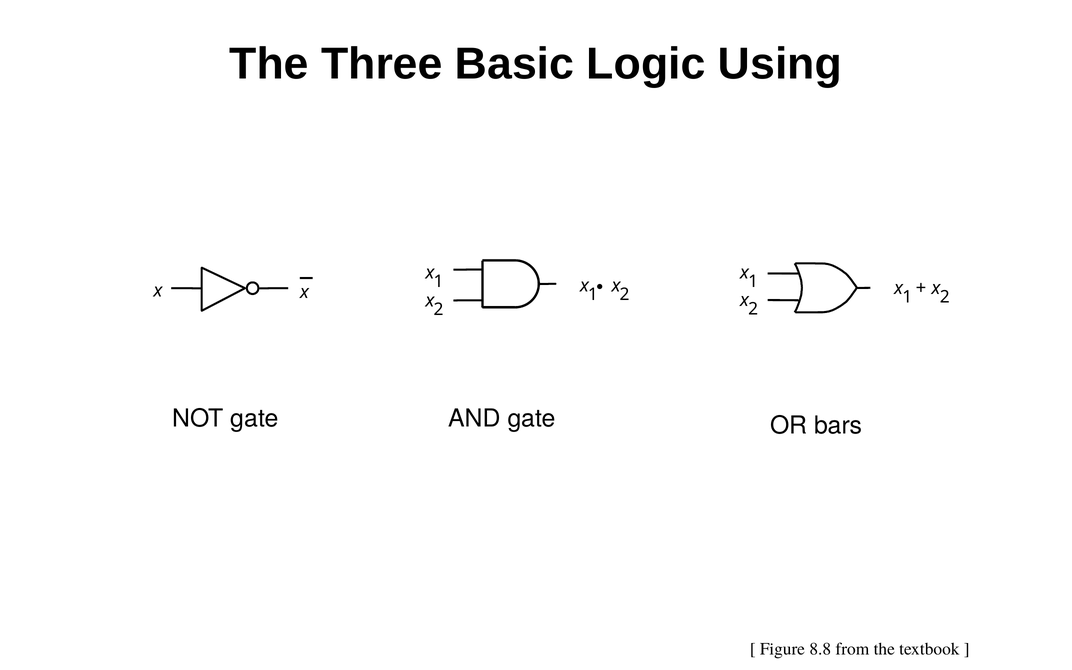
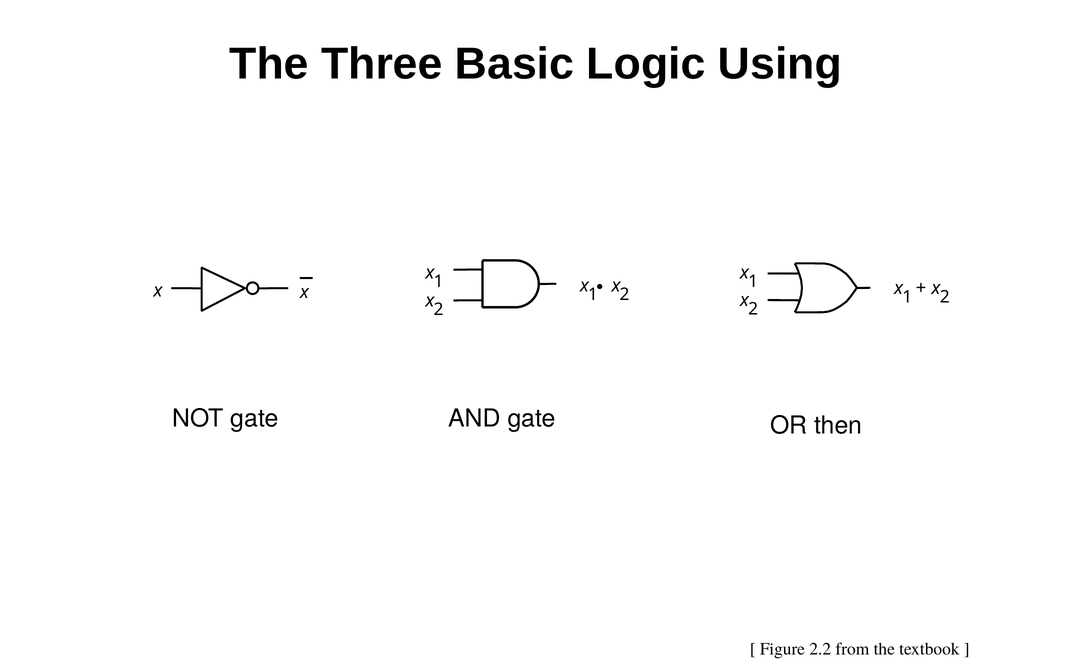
bars: bars -> then (838, 426)
8.8: 8.8 -> 2.2 (820, 649)
